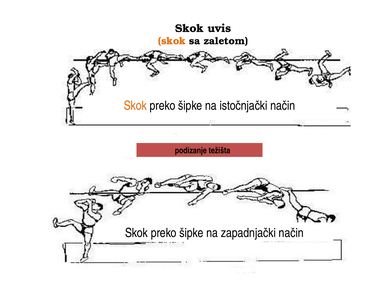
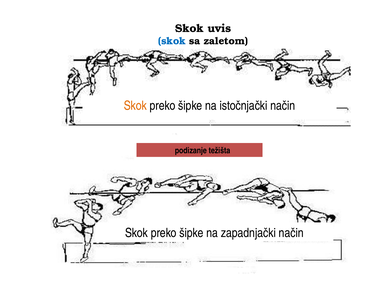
skok colour: orange -> blue (172, 41)
